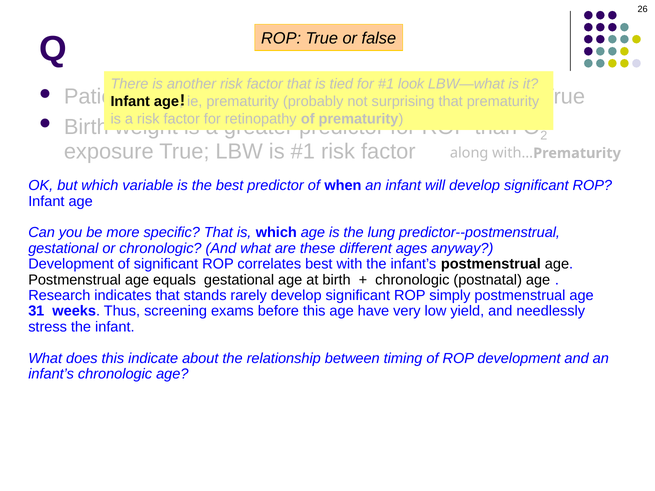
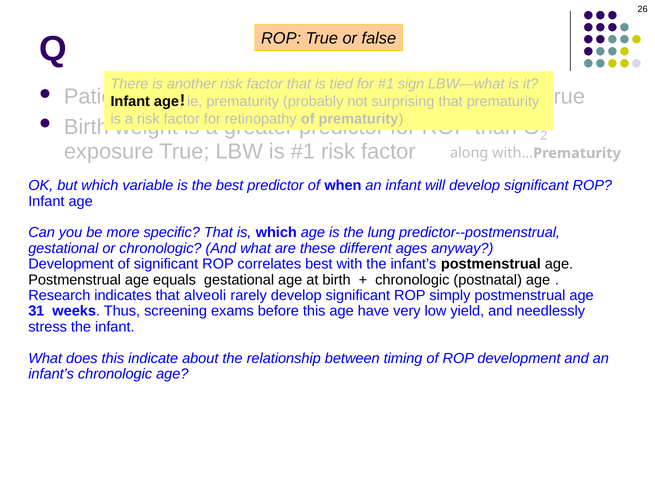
look: look -> sign (411, 84)
stands: stands -> alveoli (205, 296)
